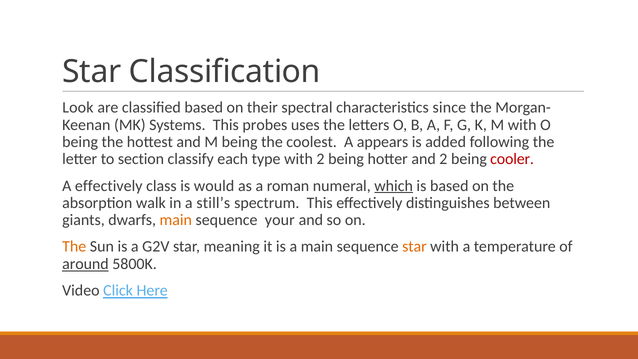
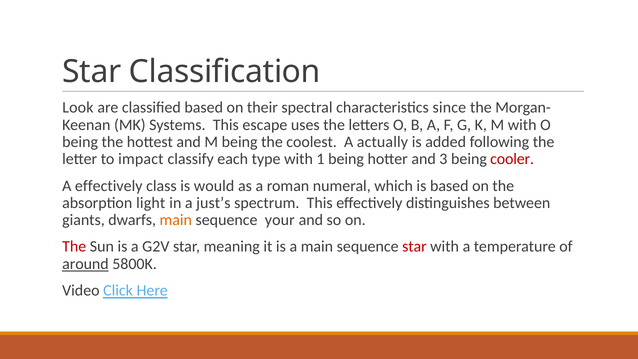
probes: probes -> escape (265, 125)
appears: appears -> actually (382, 142)
section: section -> impact (141, 159)
with 2: 2 -> 1 (321, 159)
and 2: 2 -> 3 (443, 159)
which underline: present -> none (394, 186)
walk: walk -> light (151, 203)
still’s: still’s -> just’s (213, 203)
The colour: orange -> red (74, 247)
star colour: orange -> red (414, 247)
